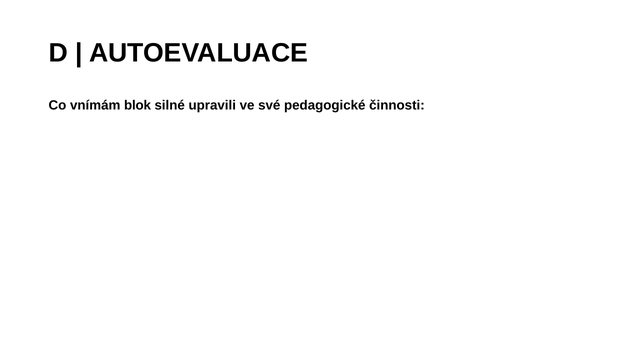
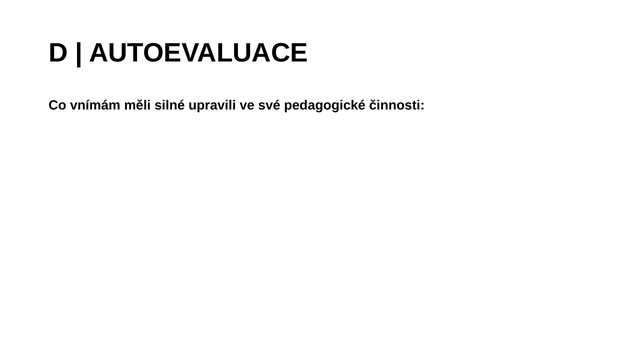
blok: blok -> měli (137, 106)
